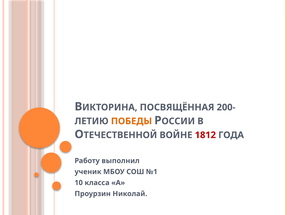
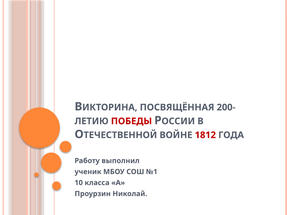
ПОБЕДЫ colour: orange -> red (131, 121)
